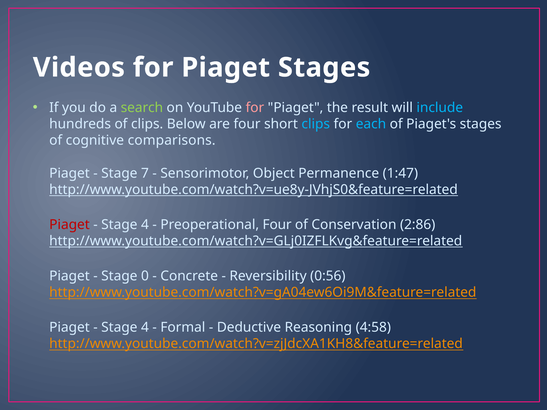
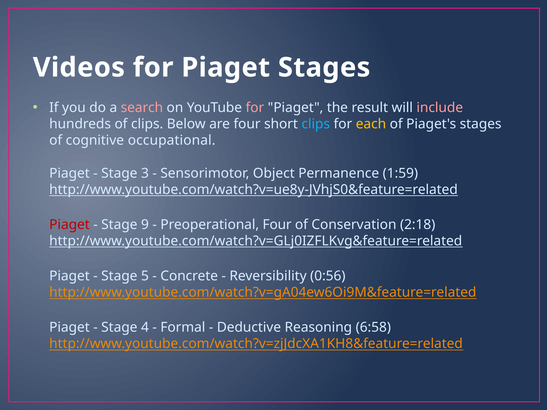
search colour: light green -> pink (142, 108)
include colour: light blue -> pink (440, 108)
each colour: light blue -> yellow (371, 124)
comparisons: comparisons -> occupational (172, 140)
7: 7 -> 3 (145, 173)
1:47: 1:47 -> 1:59 (400, 173)
4: 4 -> 9 (145, 225)
2:86: 2:86 -> 2:18 (418, 225)
0: 0 -> 5 (145, 276)
4:58: 4:58 -> 6:58 (373, 328)
